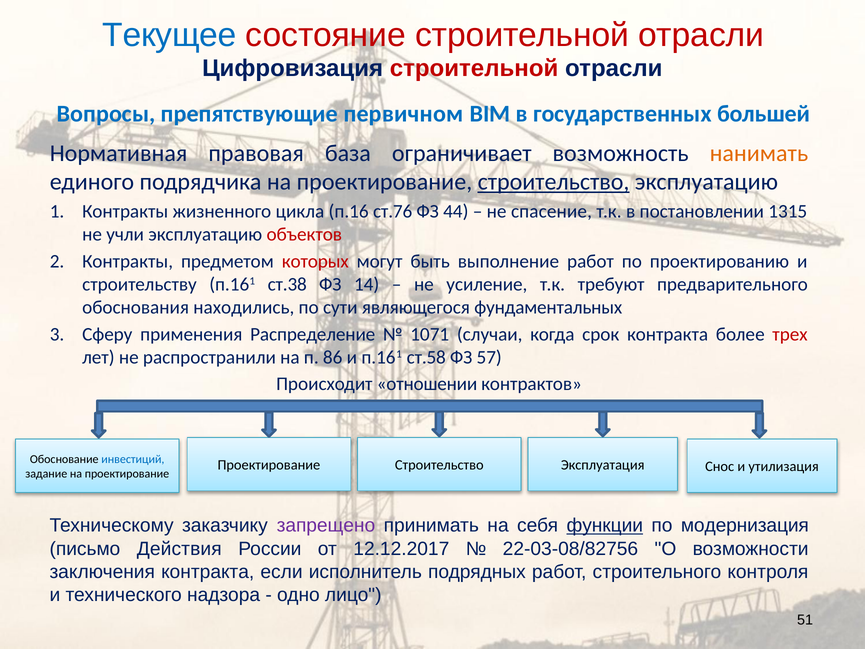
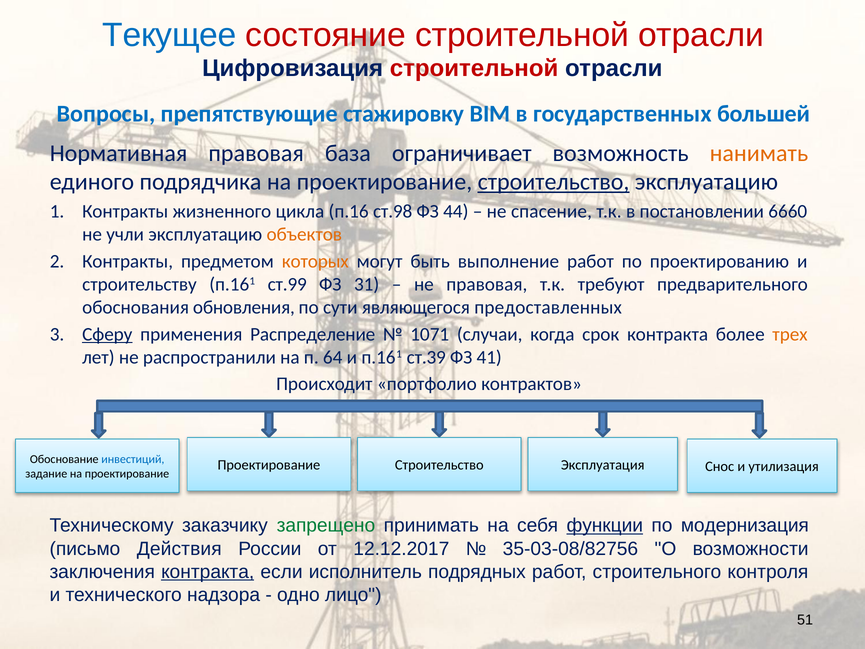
первичном: первичном -> стажировку (404, 114)
ст.76: ст.76 -> ст.98 (393, 211)
1315: 1315 -> 6660 (788, 211)
объектов colour: red -> orange (304, 234)
которых colour: red -> orange (315, 261)
ст.38: ст.38 -> ст.99 (287, 284)
14: 14 -> 31 (367, 284)
не усиление: усиление -> правовая (487, 284)
находились: находились -> обновления (244, 307)
фундаментальных: фундаментальных -> предоставленных (548, 307)
Сферу underline: none -> present (107, 334)
трех colour: red -> orange (790, 334)
86: 86 -> 64 (333, 357)
ст.58: ст.58 -> ст.39 (426, 357)
57: 57 -> 41 (489, 357)
отношении: отношении -> портфолио (427, 384)
запрещено colour: purple -> green (326, 525)
22-03-08/82756: 22-03-08/82756 -> 35-03-08/82756 (570, 548)
контракта underline: none -> present (208, 572)
